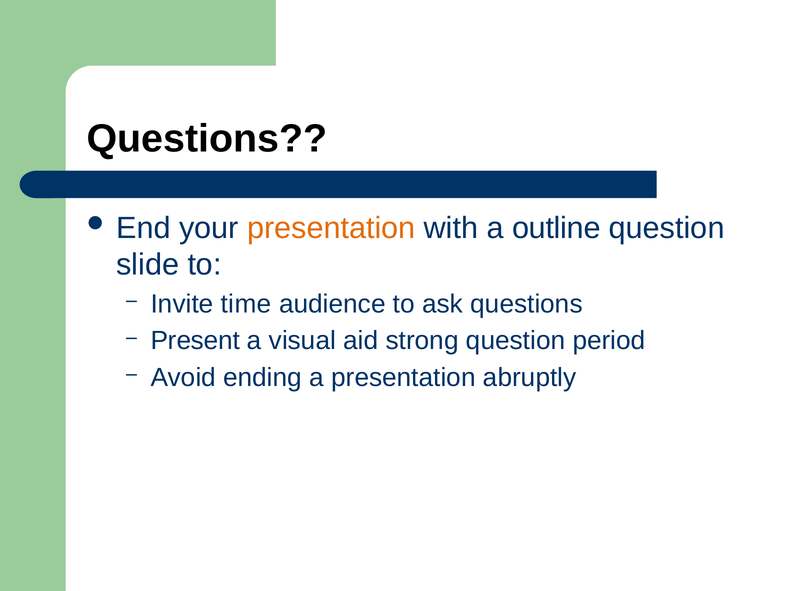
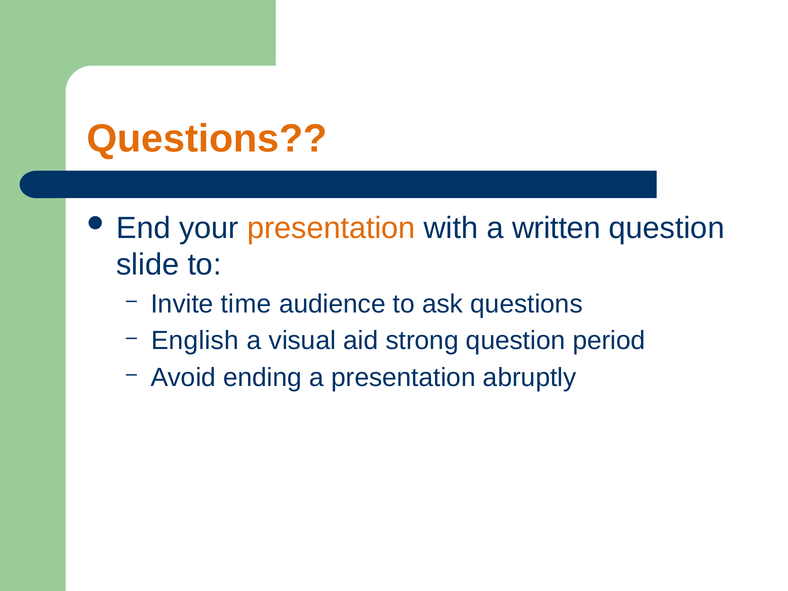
Questions colour: black -> orange (207, 139)
outline: outline -> written (556, 228)
Present: Present -> English (195, 341)
